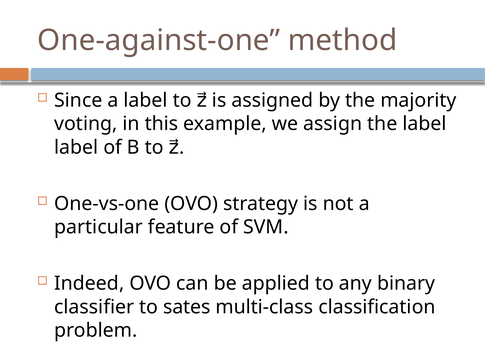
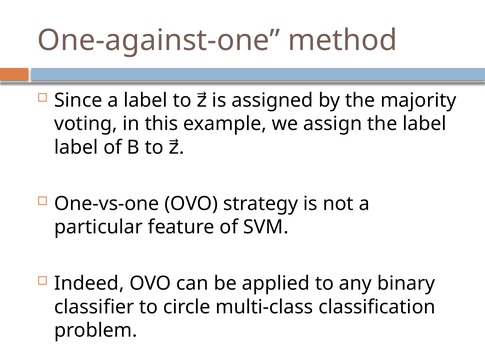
sates: sates -> circle (187, 307)
